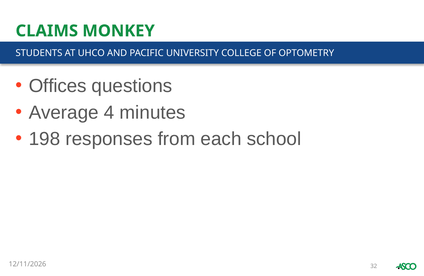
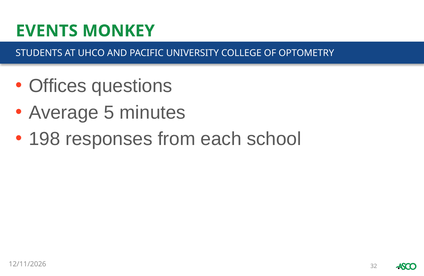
CLAIMS: CLAIMS -> EVENTS (47, 31)
4: 4 -> 5 (109, 112)
